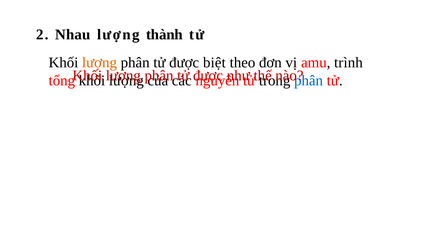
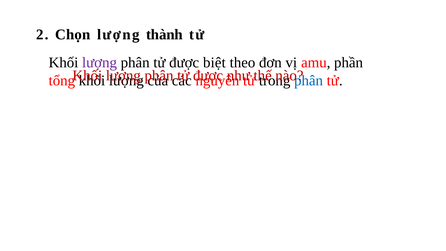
Nhau: Nhau -> Chọn (73, 35)
lượng colour: orange -> purple (100, 63)
trình: trình -> phần (349, 63)
